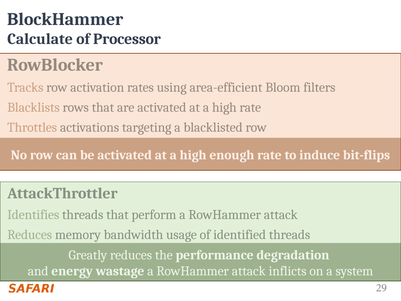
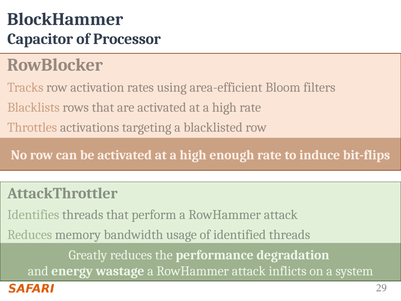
Calculate: Calculate -> Capacitor (40, 39)
